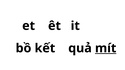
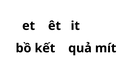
mít underline: present -> none (106, 48)
